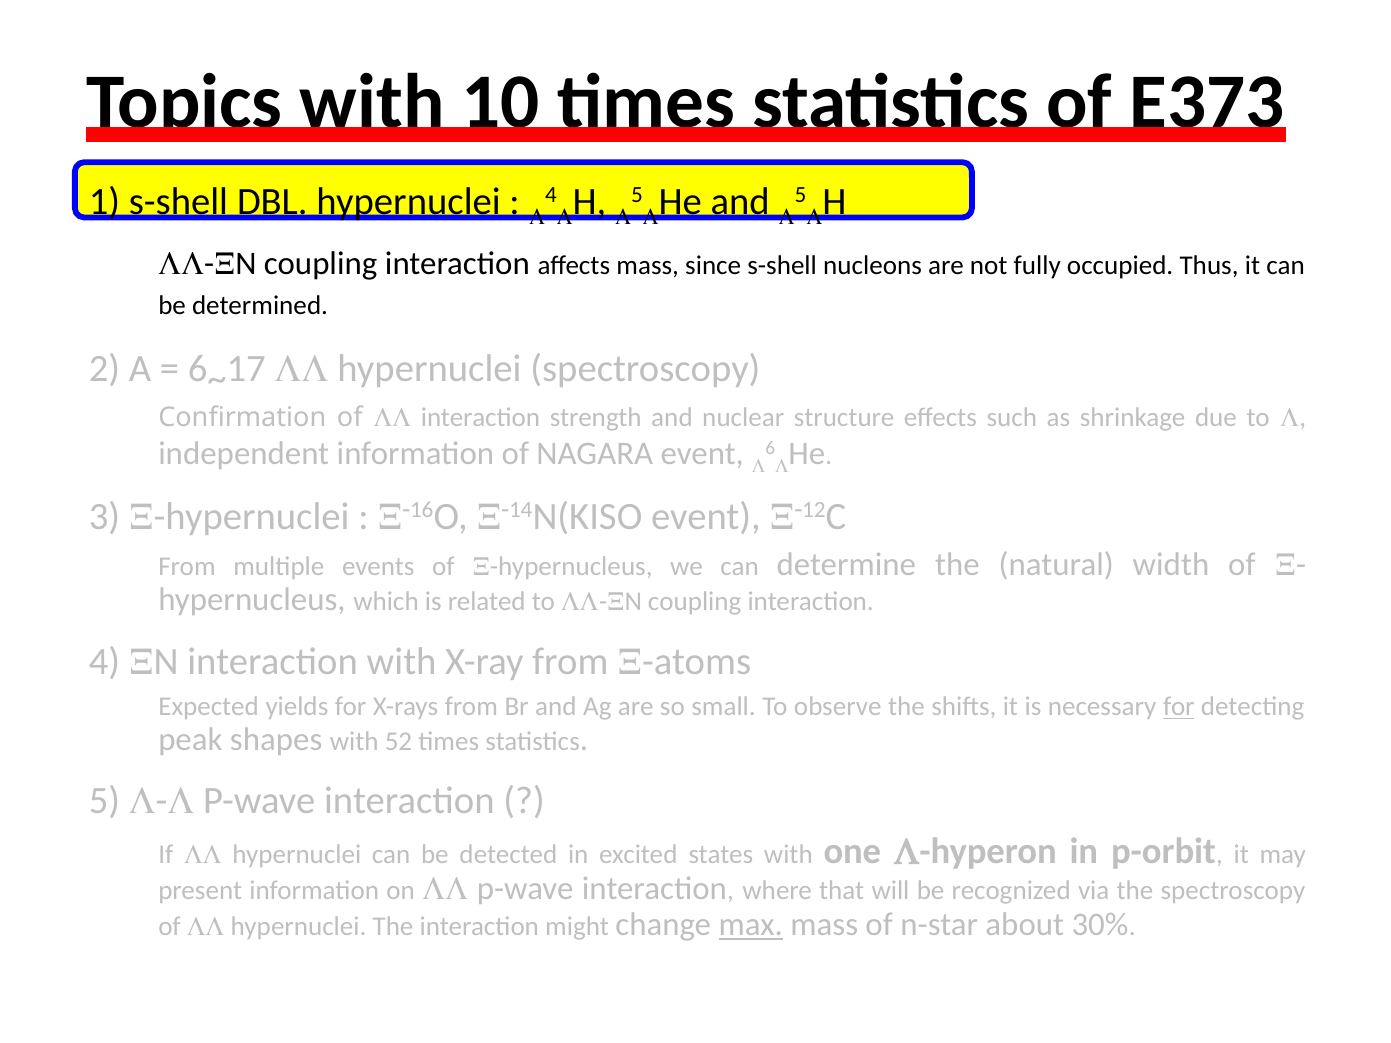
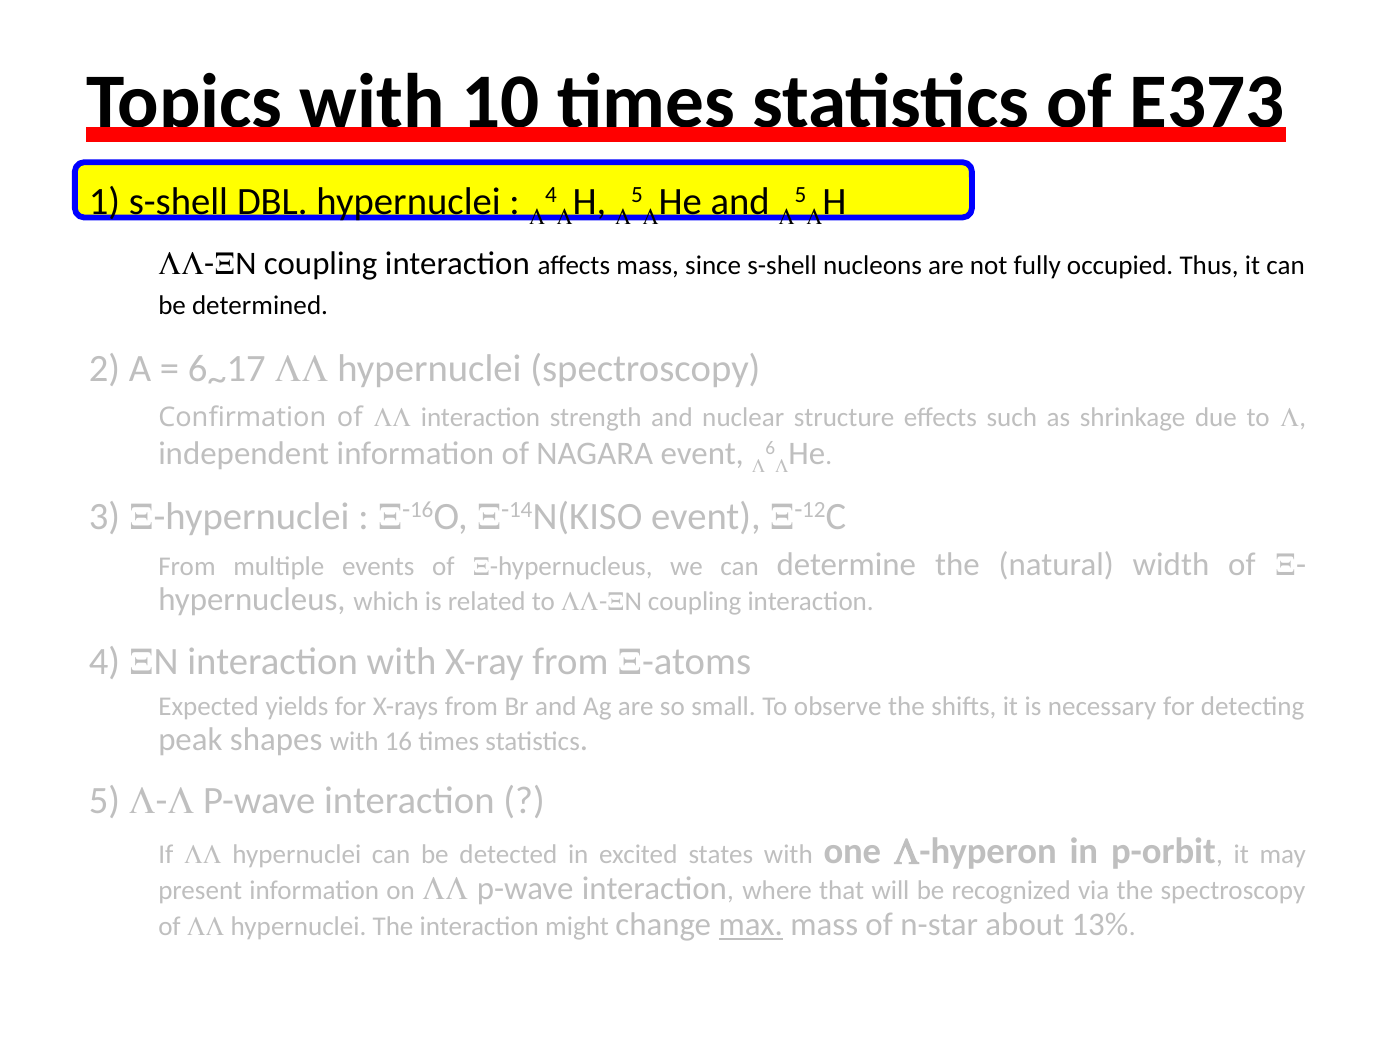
for underline: present -> none (1179, 707)
52: 52 -> 16 (398, 741)
30%: 30% -> 13% (1100, 925)
